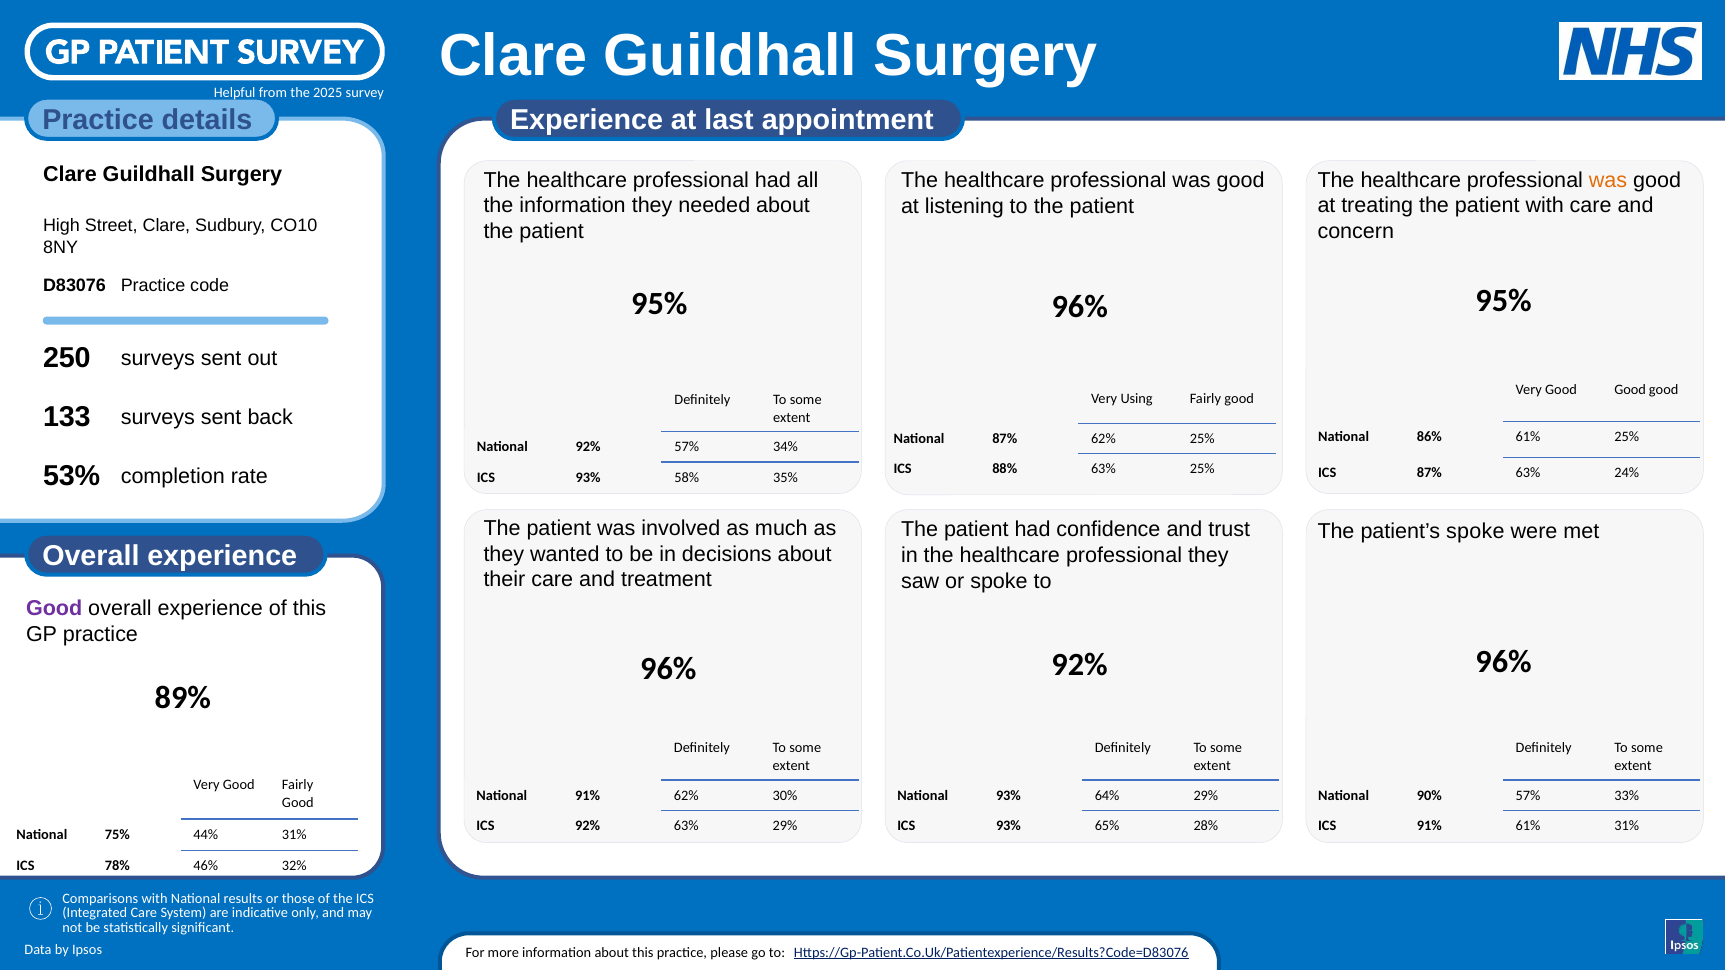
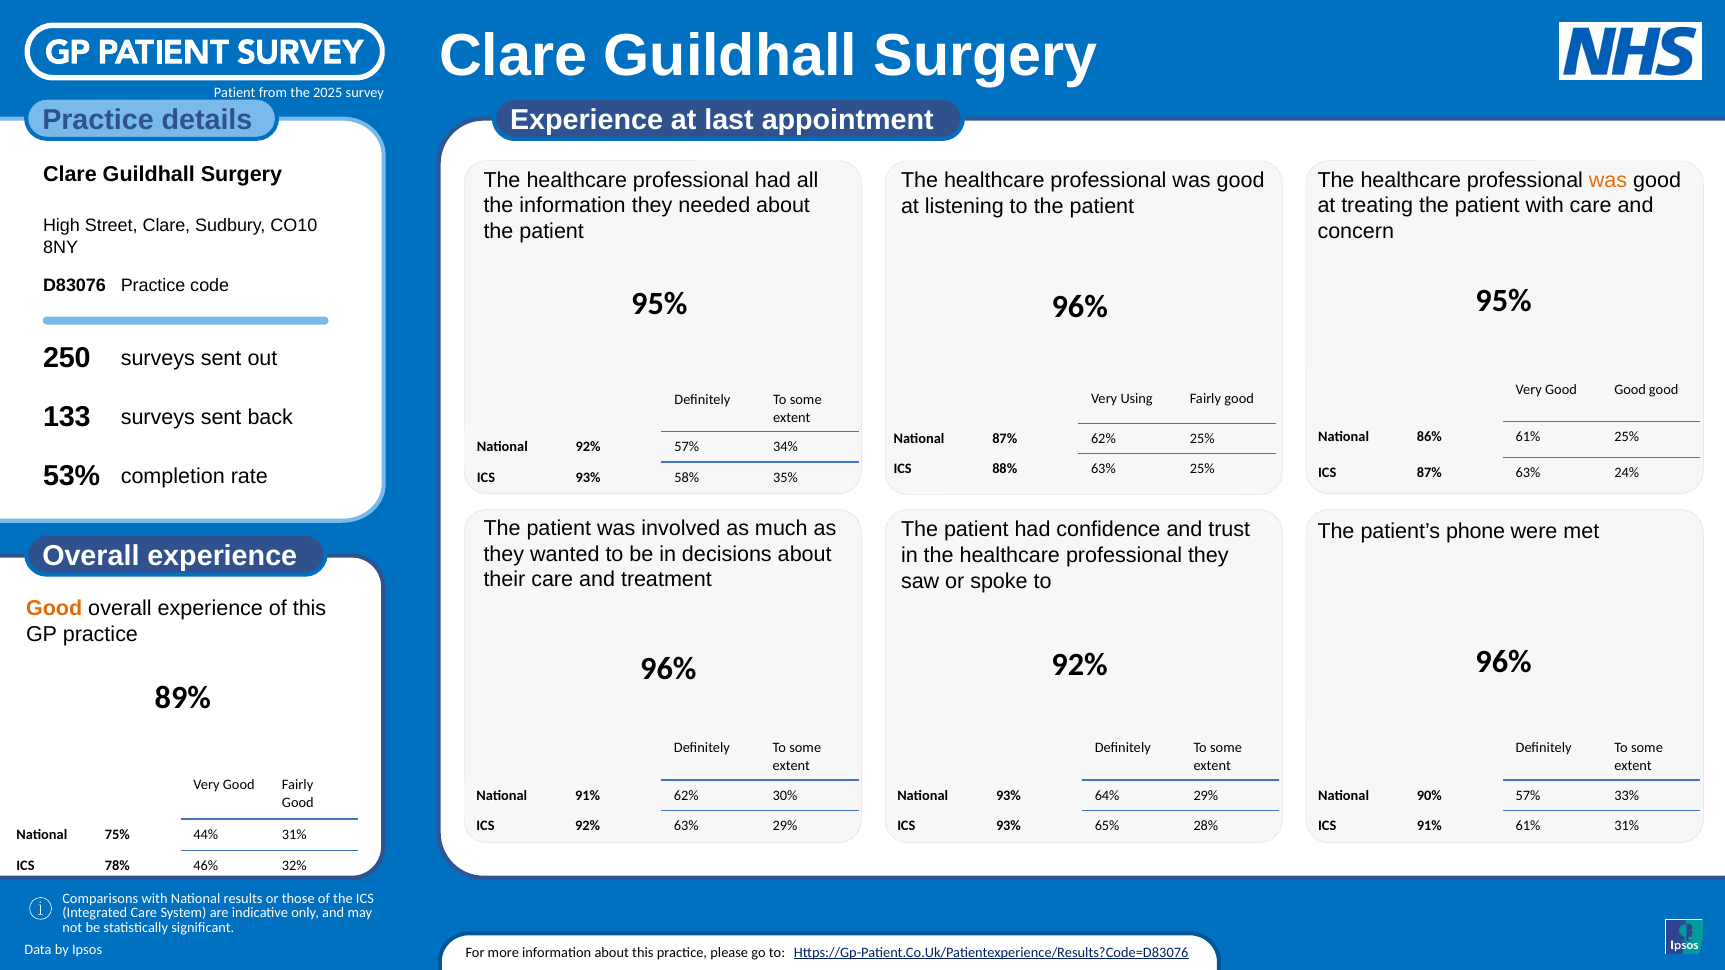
Helpful: Helpful -> Patient (235, 93)
patient’s spoke: spoke -> phone (1476, 531)
Good colour: purple -> orange (54, 609)
